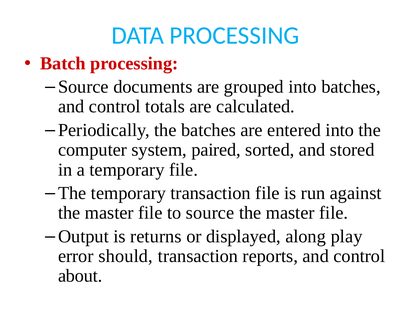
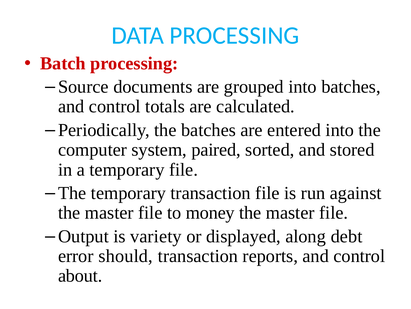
to source: source -> money (210, 212)
returns: returns -> variety (156, 236)
play: play -> debt (347, 236)
